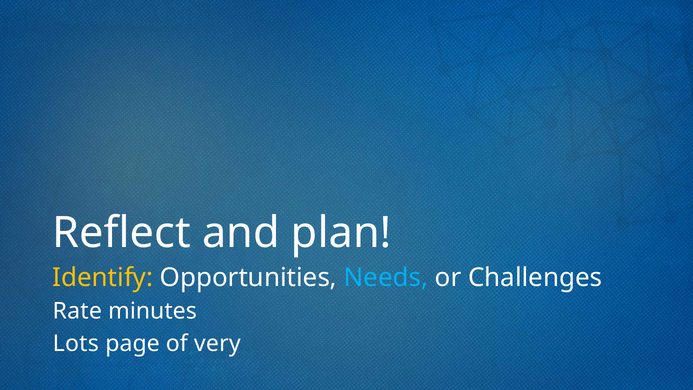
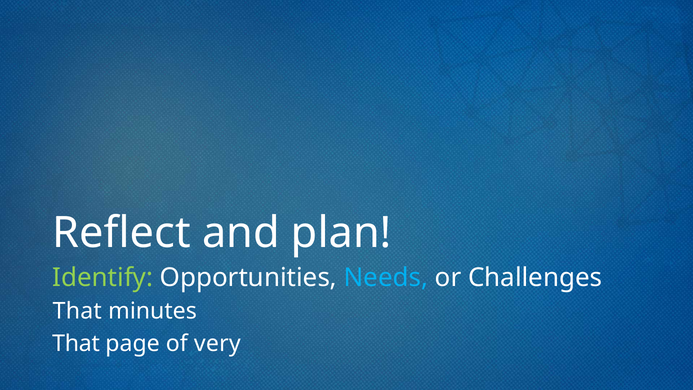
Identify colour: yellow -> light green (103, 277)
Rate: Rate -> That (77, 311)
Lots: Lots -> That (76, 343)
